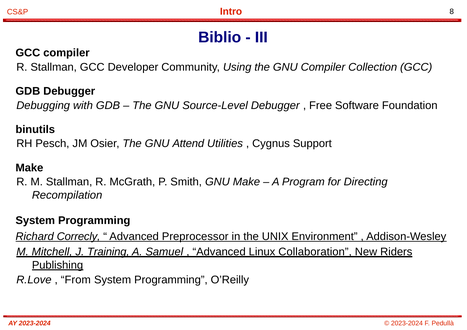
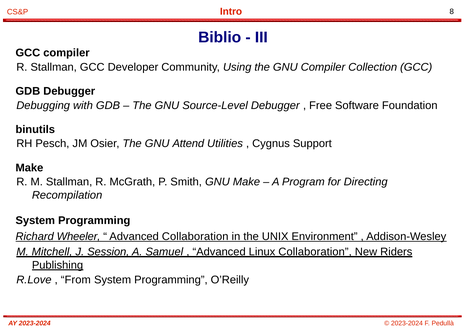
Correcly: Correcly -> Wheeler (79, 237)
Advanced Preprocessor: Preprocessor -> Collaboration (195, 237)
Training: Training -> Session (108, 252)
